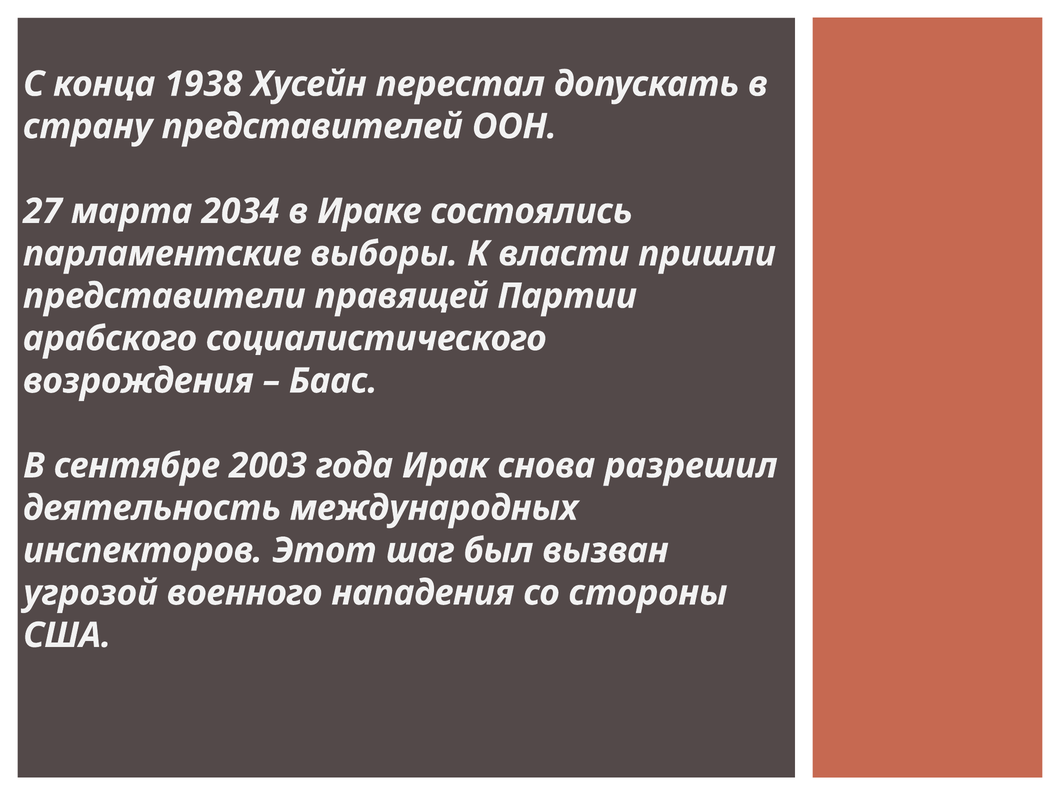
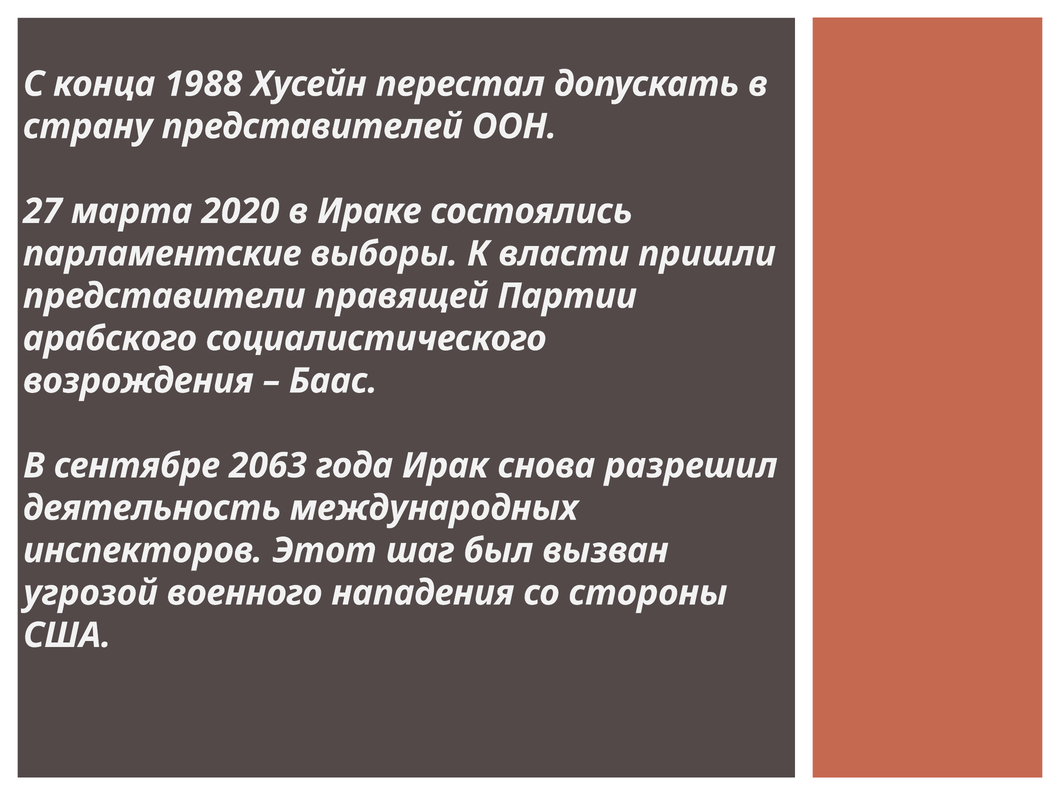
1938: 1938 -> 1988 (203, 84)
2034: 2034 -> 2020 (240, 211)
2003: 2003 -> 2063 (268, 466)
